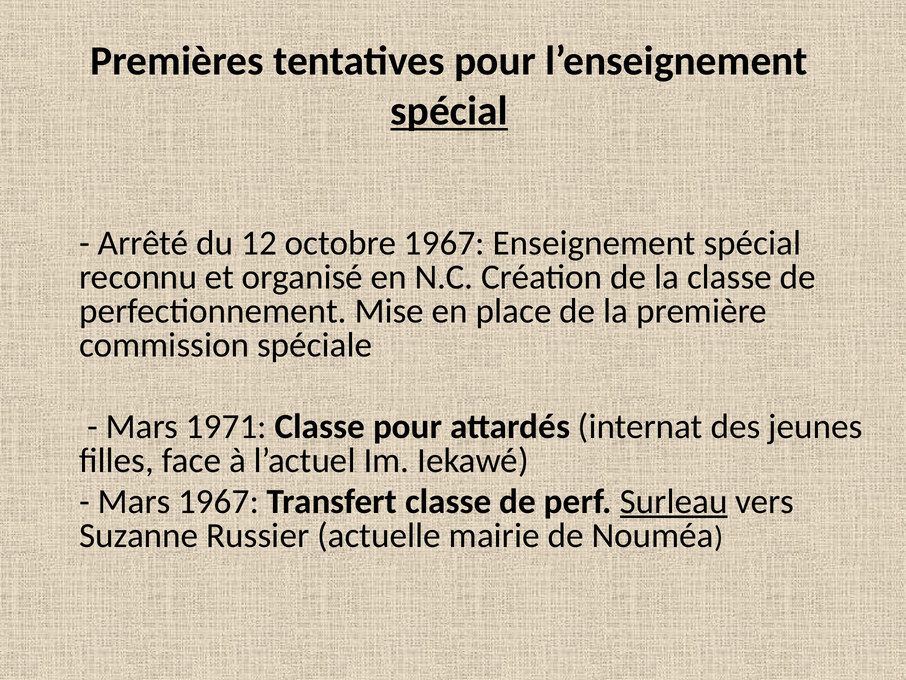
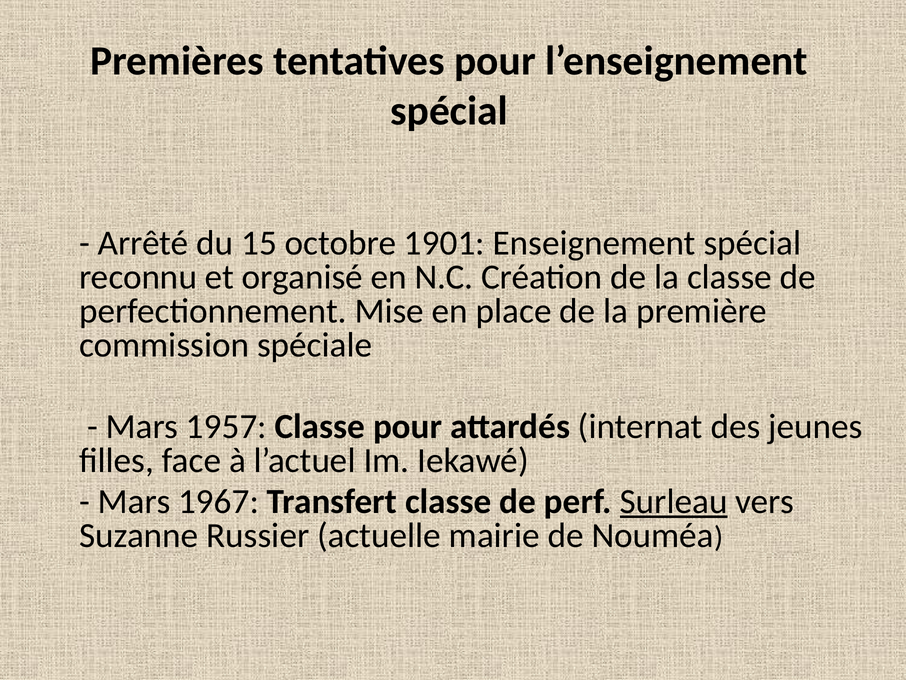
spécial underline: present -> none (449, 111)
12: 12 -> 15 (259, 243)
octobre 1967: 1967 -> 1901 (444, 243)
1971: 1971 -> 1957 (226, 426)
